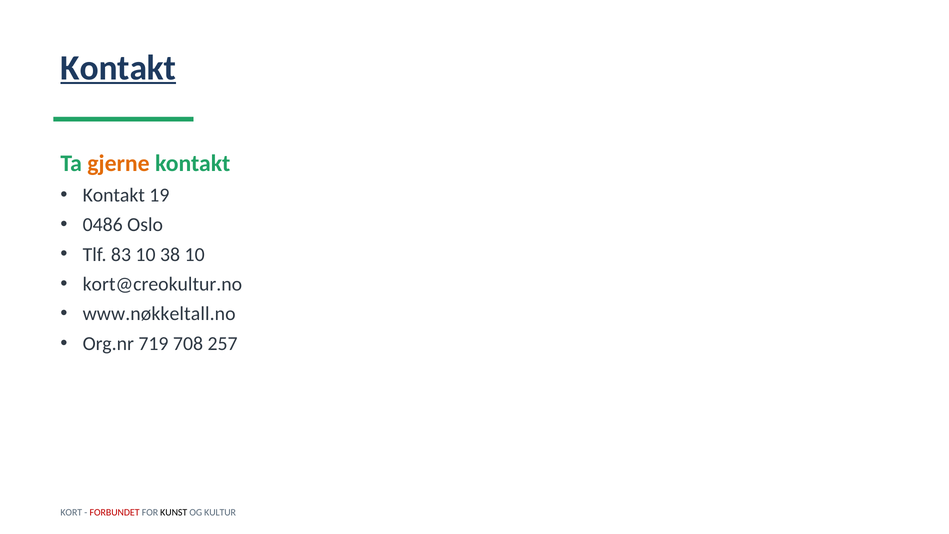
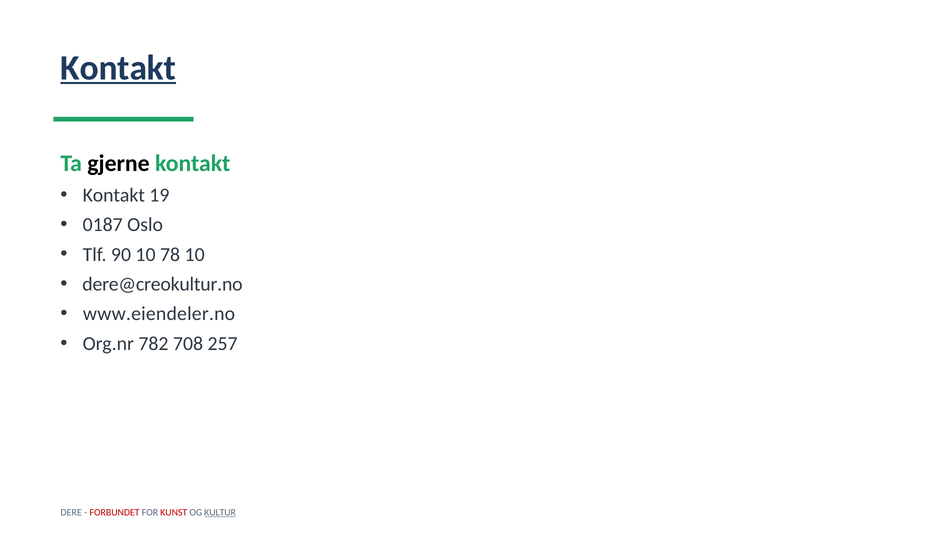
gjerne colour: orange -> black (118, 163)
0486: 0486 -> 0187 (103, 225)
83: 83 -> 90 (121, 254)
38: 38 -> 78 (170, 254)
kort@creokultur.no: kort@creokultur.no -> dere@creokultur.no (162, 284)
www.nøkkeltall.no: www.nøkkeltall.no -> www.eiendeler.no (159, 314)
719: 719 -> 782 (153, 344)
KORT: KORT -> DERE (71, 512)
KUNST colour: black -> red (174, 512)
KULTUR underline: none -> present (220, 512)
